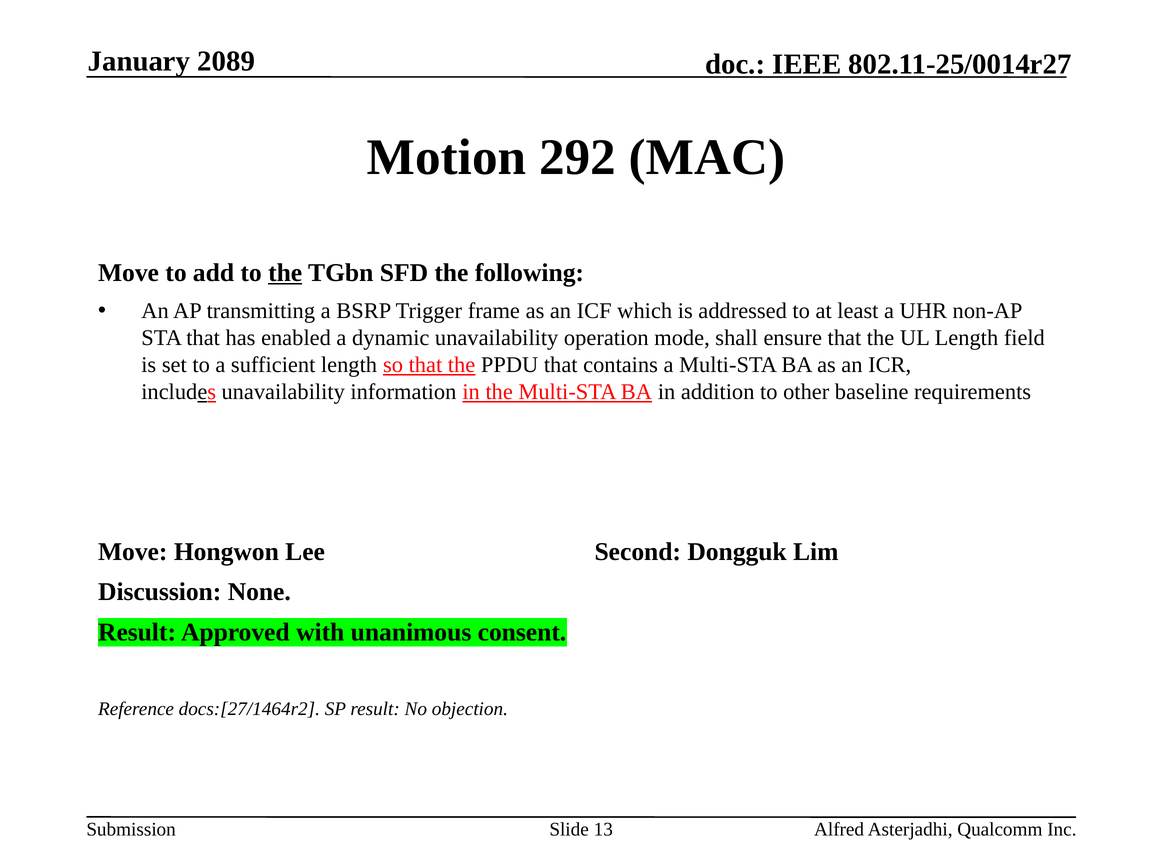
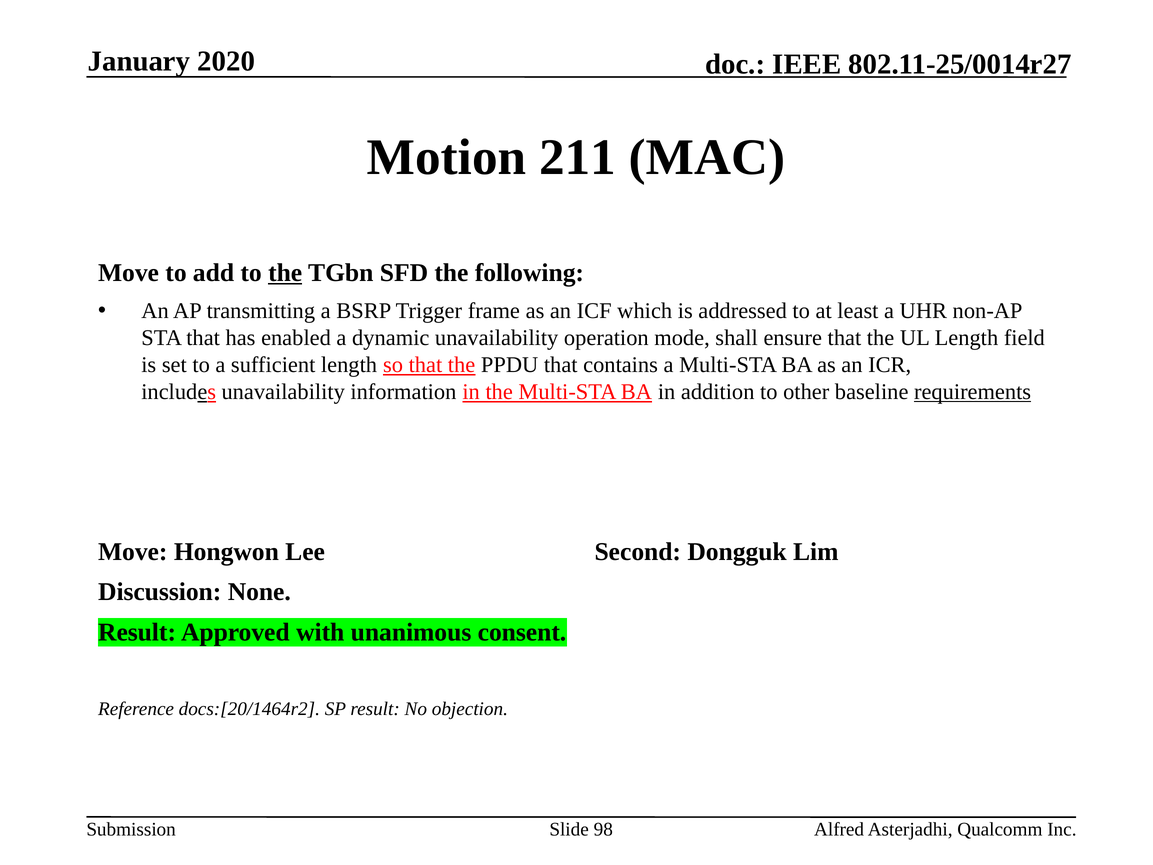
2089: 2089 -> 2020 (226, 61)
292: 292 -> 211 (578, 157)
requirements underline: none -> present (973, 392)
docs:[27/1464r2: docs:[27/1464r2 -> docs:[20/1464r2 (249, 709)
13: 13 -> 98 (603, 829)
